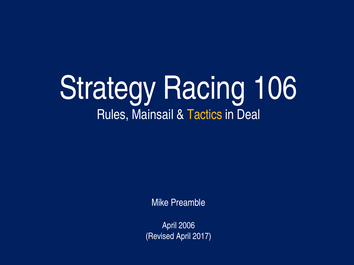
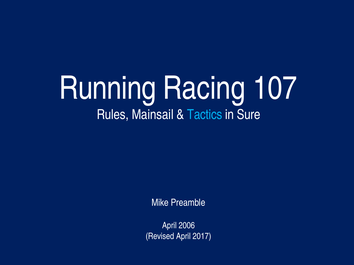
Strategy: Strategy -> Running (108, 88)
106: 106 -> 107 (275, 88)
Tactics colour: yellow -> light blue (205, 115)
Deal: Deal -> Sure (249, 115)
